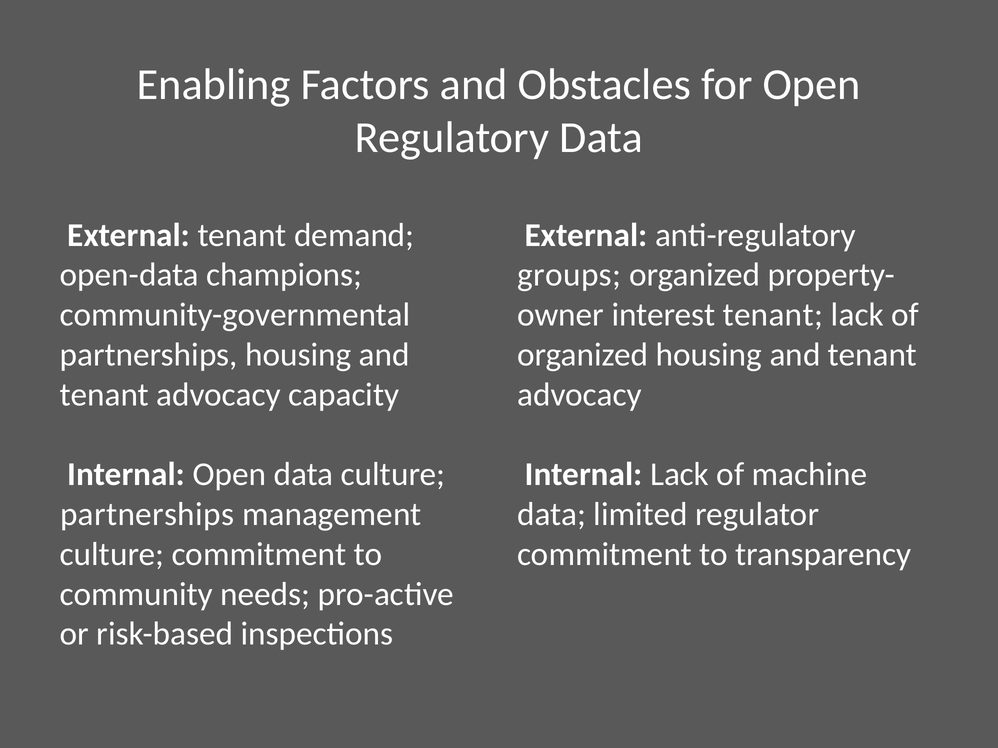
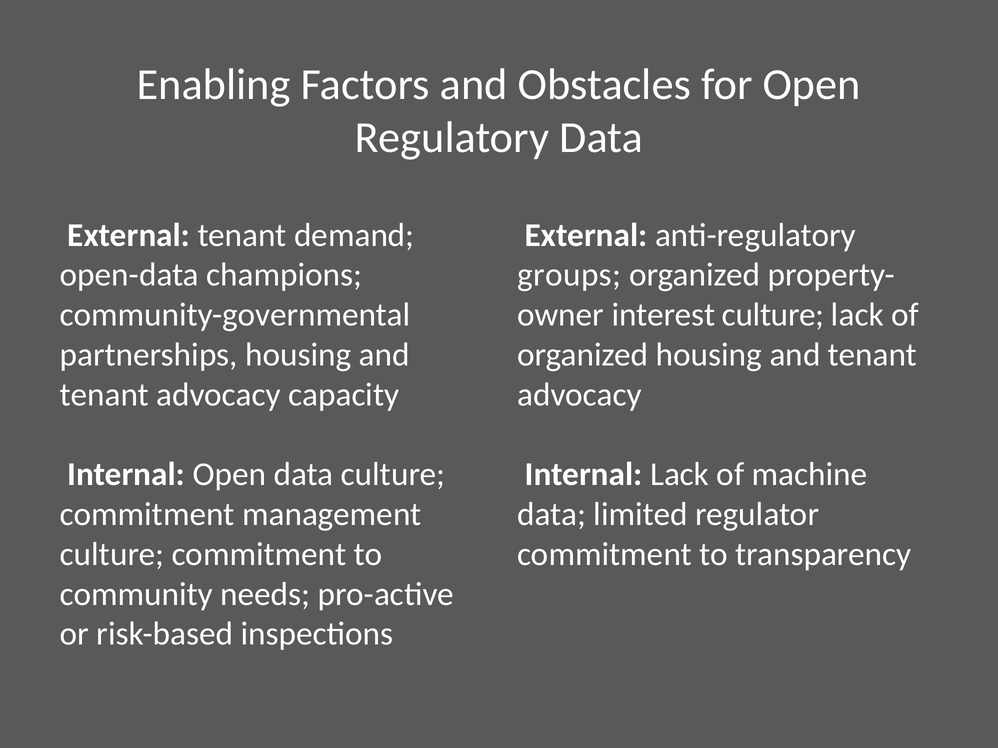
interest tenant: tenant -> culture (773, 315)
partnerships: partnerships -> commitment (147, 515)
